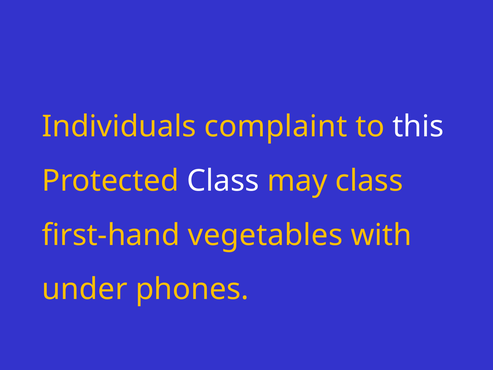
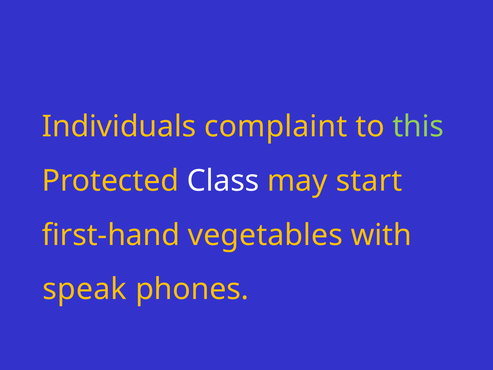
this colour: white -> light green (418, 127)
may class: class -> start (369, 181)
under: under -> speak (85, 289)
